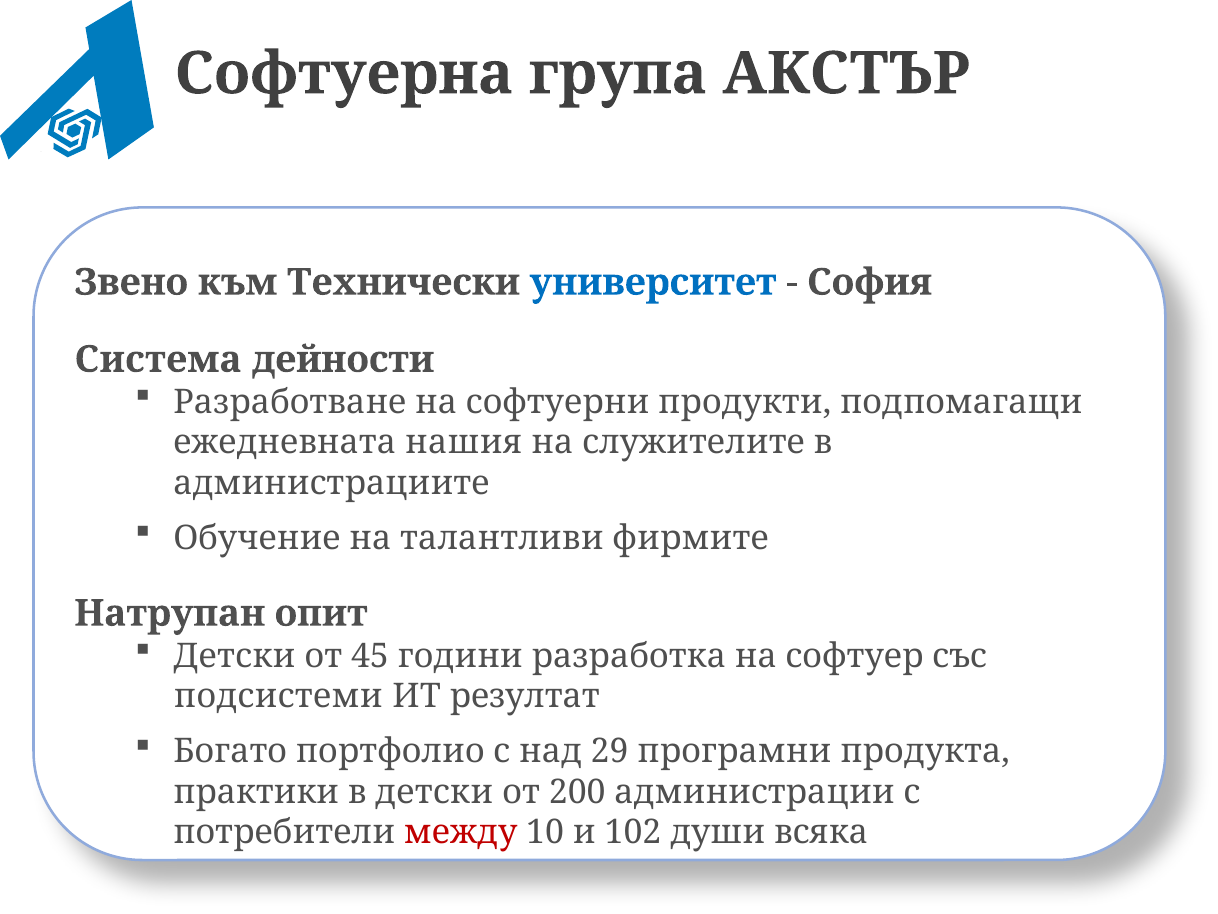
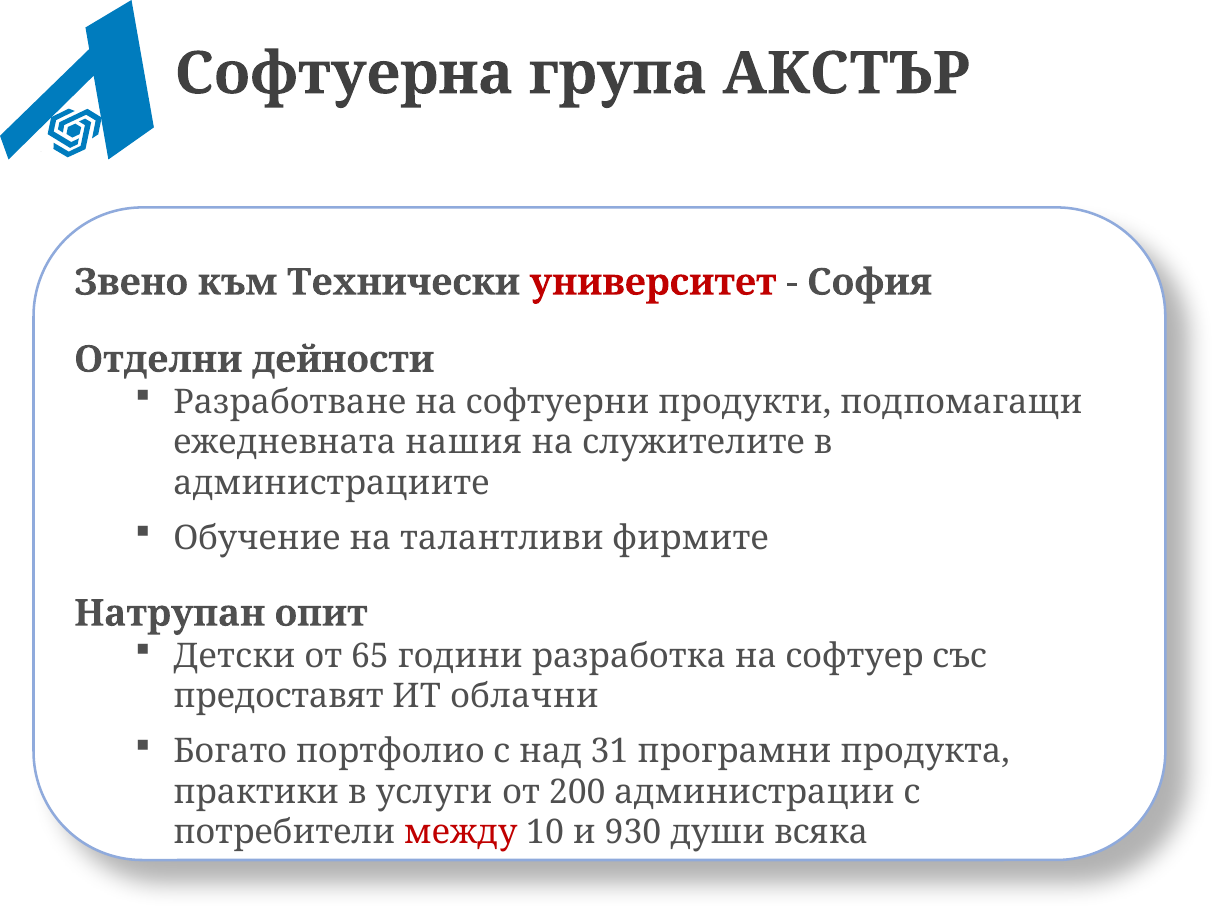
университет colour: blue -> red (653, 282)
Система: Система -> Отделни (158, 359)
45: 45 -> 65 (370, 656)
подсистеми: подсистеми -> предоставят (279, 696)
резултат: резултат -> облачни (524, 696)
29: 29 -> 31 (610, 751)
в детски: детски -> услуги (434, 792)
102: 102 -> 930 (633, 832)
